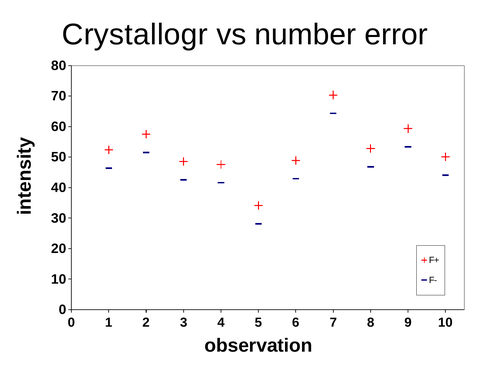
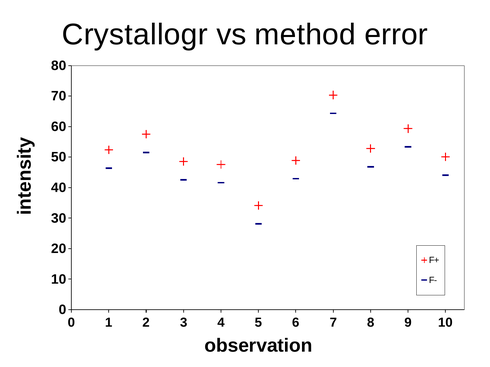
number: number -> method (305, 35)
